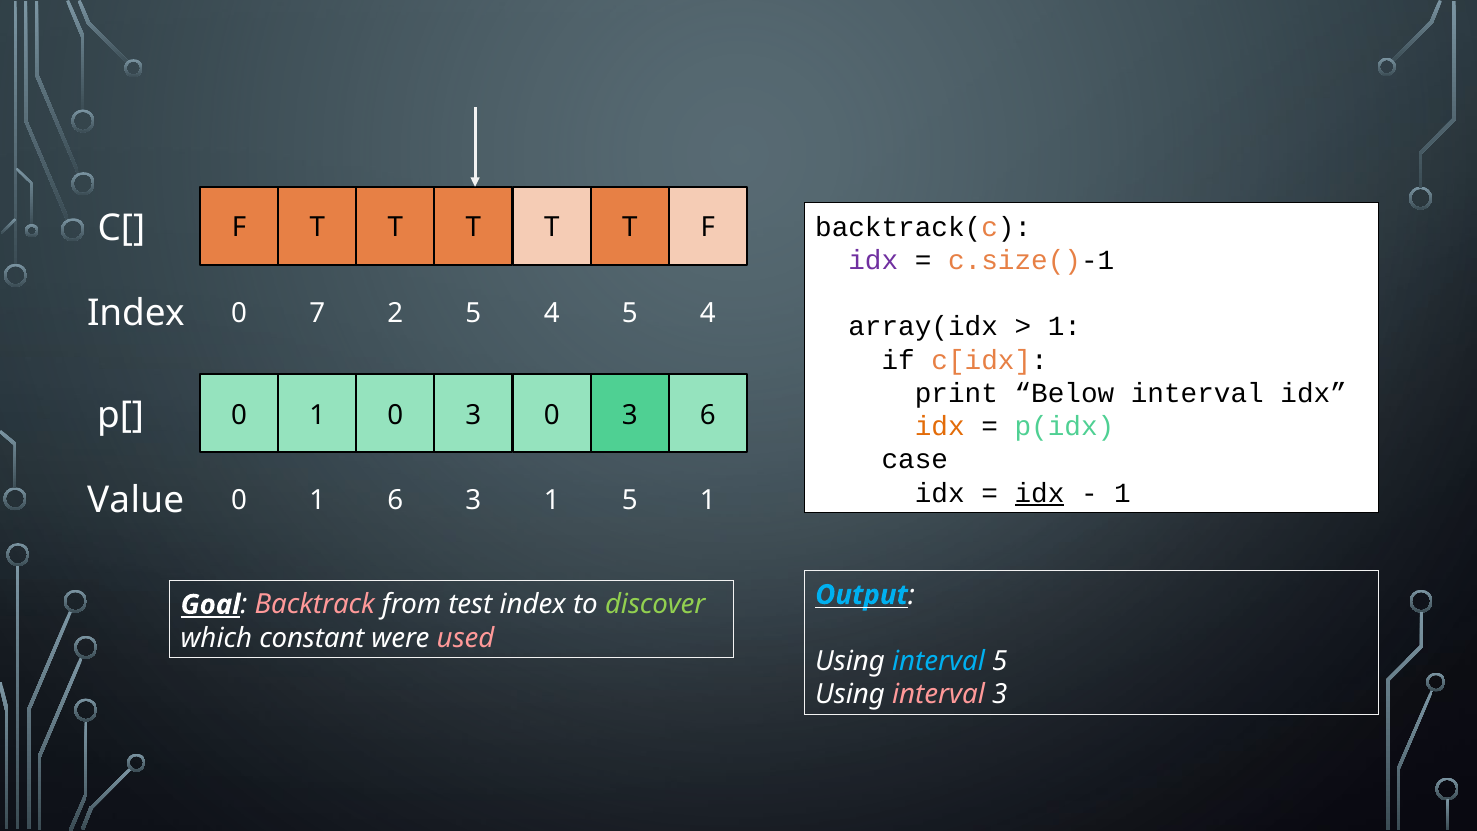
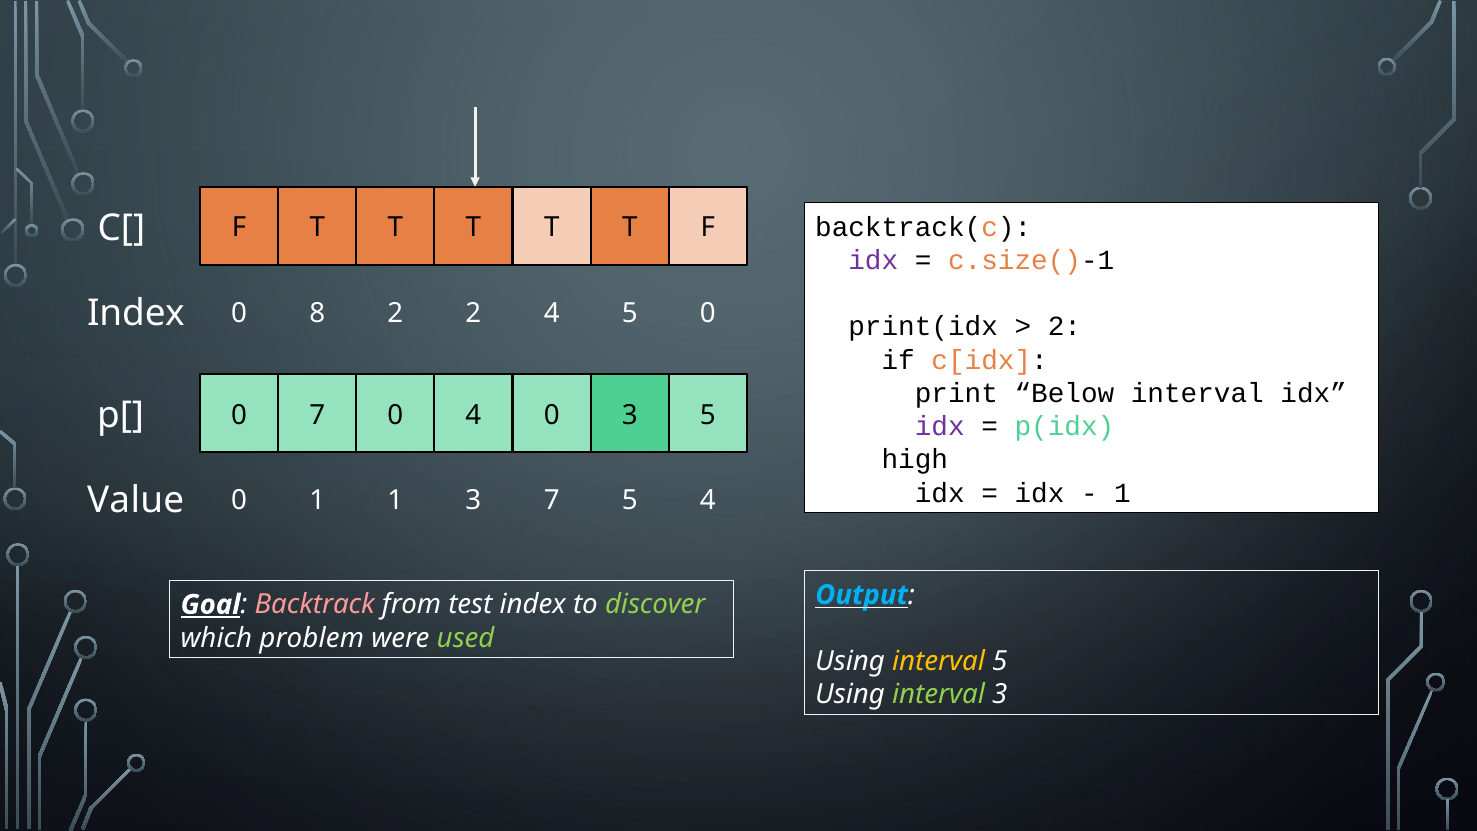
7: 7 -> 8 (317, 313)
2 5: 5 -> 2 (473, 313)
4 5 4: 4 -> 0 (708, 313)
array(idx: array(idx -> print(idx (923, 327)
1: 1 -> 2 (1064, 327)
1: 1 -> 7 (317, 415)
3: 3 -> 4 (473, 415)
3 6: 6 -> 5 (708, 415)
idx colour: orange -> purple (940, 426)
case: case -> high (915, 460)
idx underline: present -> none (1039, 493)
1 6: 6 -> 1 (395, 500)
3 1: 1 -> 7 (552, 500)
5 1: 1 -> 4 (708, 500)
constant: constant -> problem (312, 638)
used colour: pink -> light green (466, 638)
interval colour: light blue -> yellow (939, 661)
interval colour: pink -> light green (939, 694)
